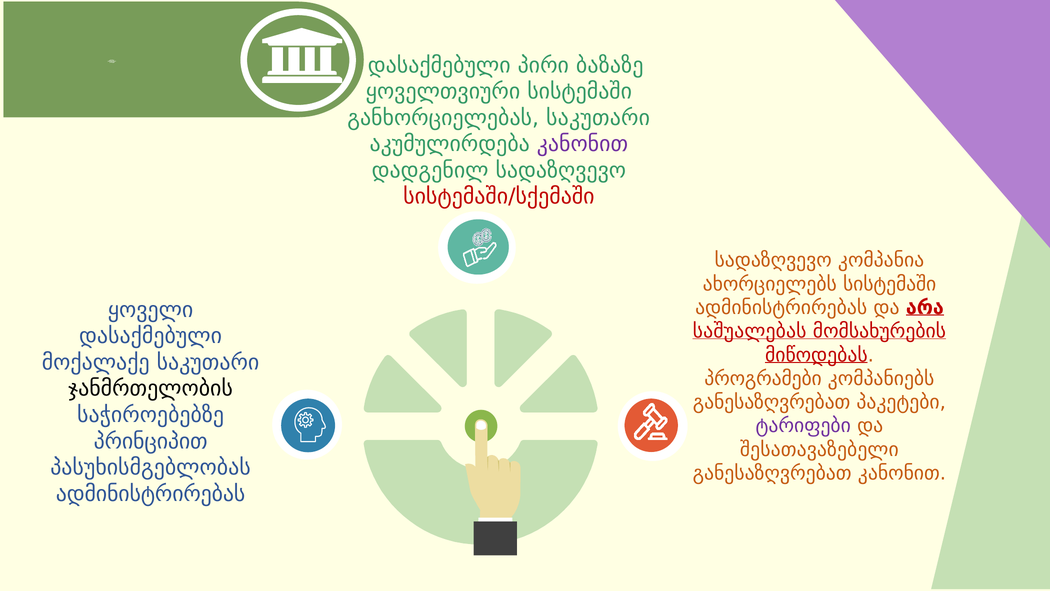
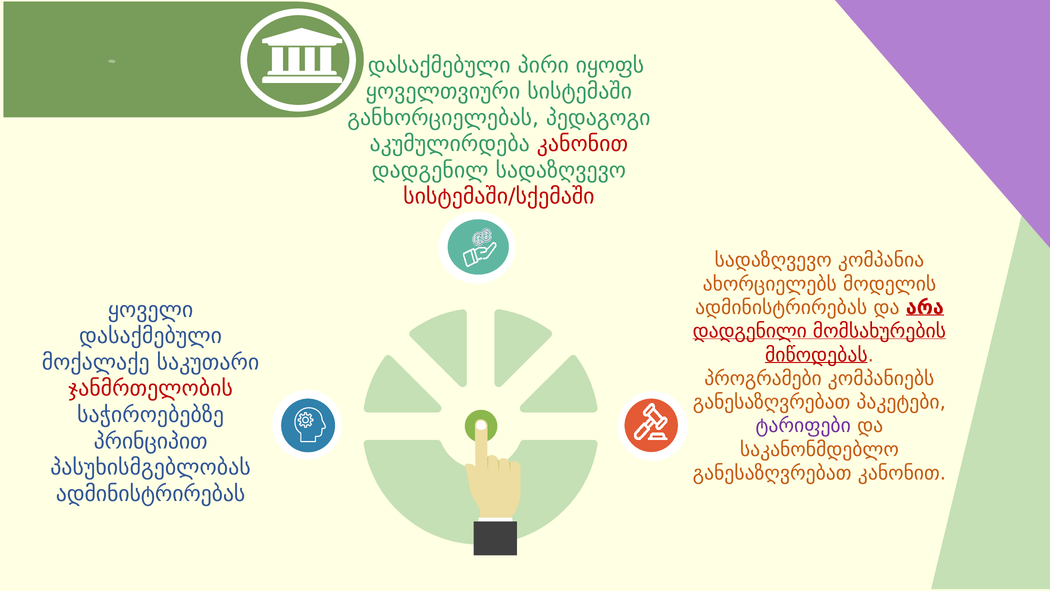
ბაზაზე: ბაზაზე -> იყოფს (610, 65)
განხორციელებას საკუთარი: საკუთარი -> პედაგოგი (598, 118)
კანონით colour: purple -> red (582, 144)
ახორციელებს სისტემაში: სისტემაში -> მოდელის (890, 284)
საშუალებას: საშუალებას -> დადგენილი (750, 331)
ჯანმრთელობის colour: black -> red (151, 389)
შესათავაზებელი: შესათავაზებელი -> საკანონმდებლო (819, 449)
